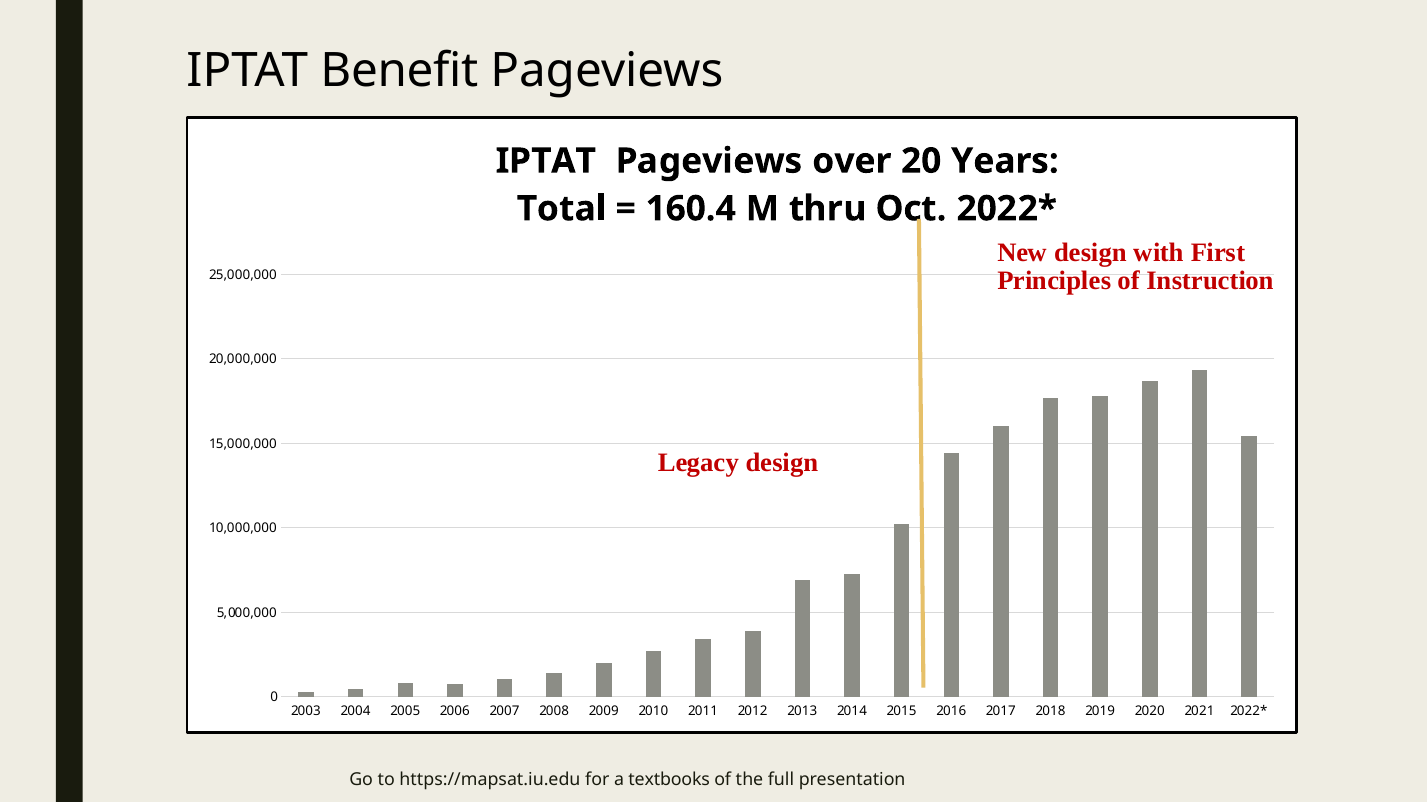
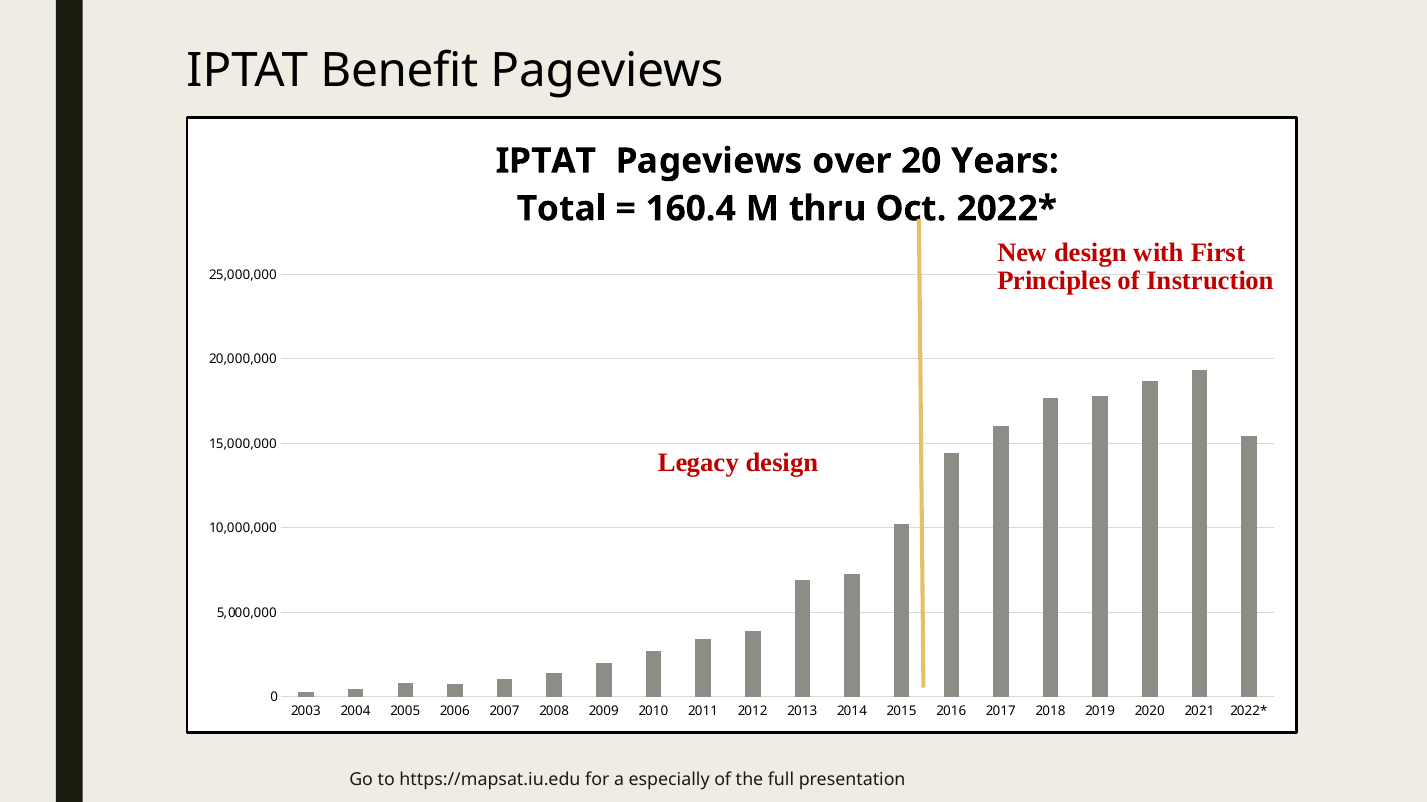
textbooks: textbooks -> especially (669, 780)
